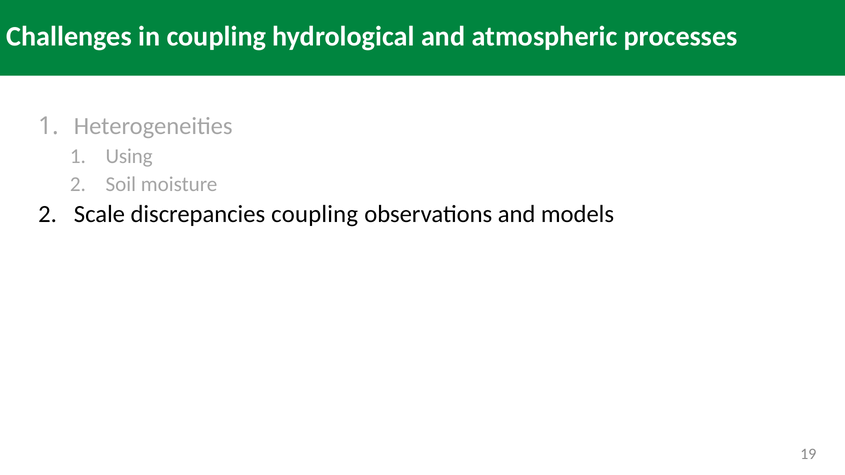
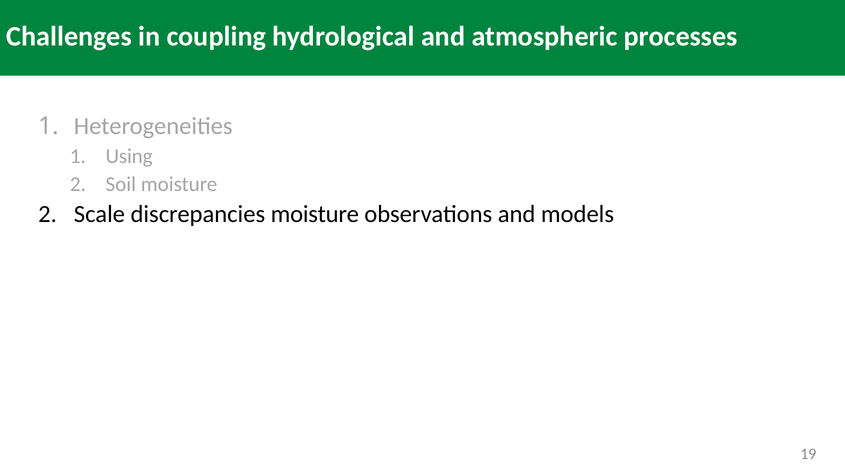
discrepancies coupling: coupling -> moisture (315, 214)
